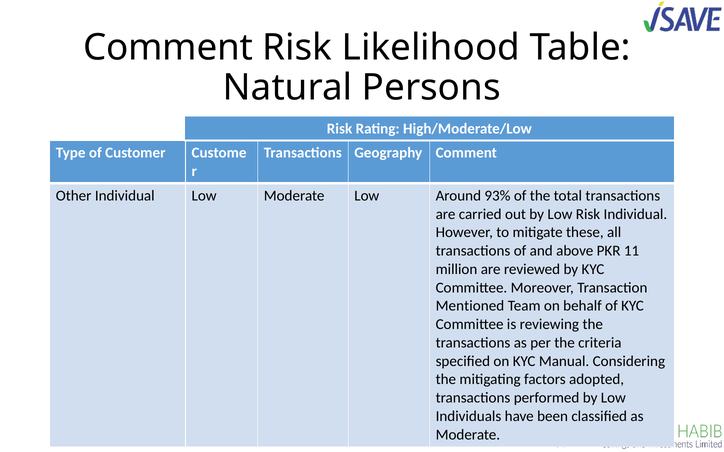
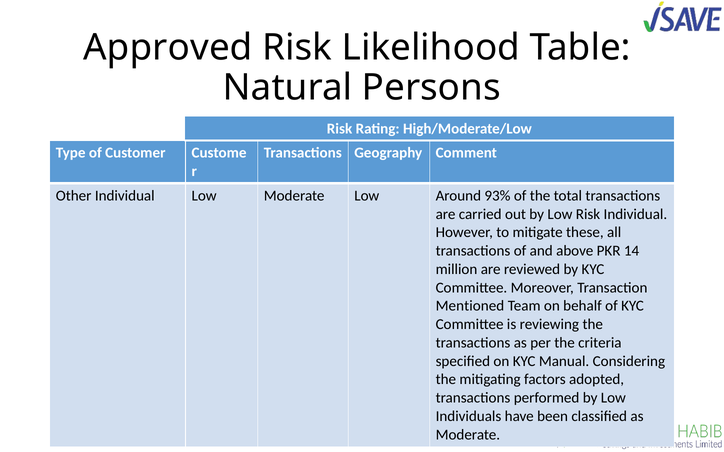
Comment: Comment -> Approved (168, 48)
11: 11 -> 14 (632, 251)
